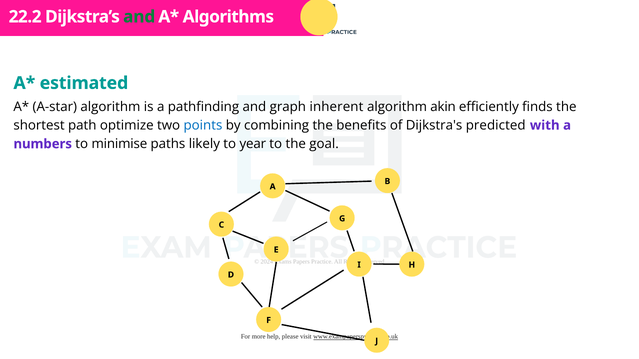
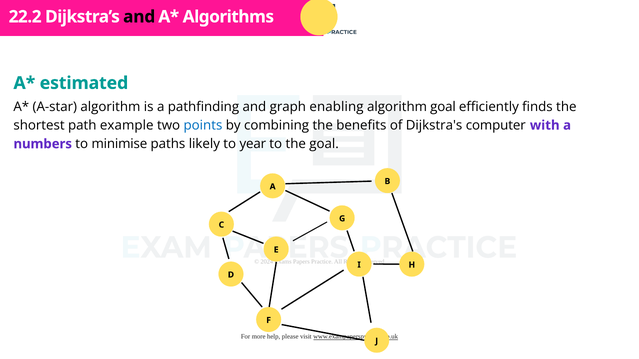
and colour: green -> black (139, 17)
inherent: inherent -> enabling (336, 107)
algorithm akin: akin -> goal (443, 107)
optimize: optimize -> example (127, 125)
predicted: predicted -> computer (496, 125)
